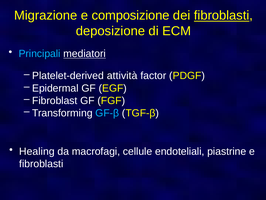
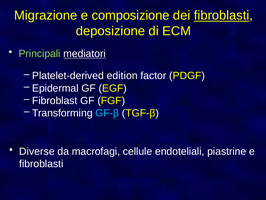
Principali colour: light blue -> light green (40, 54)
attività: attività -> edition (122, 76)
Healing: Healing -> Diverse (37, 151)
